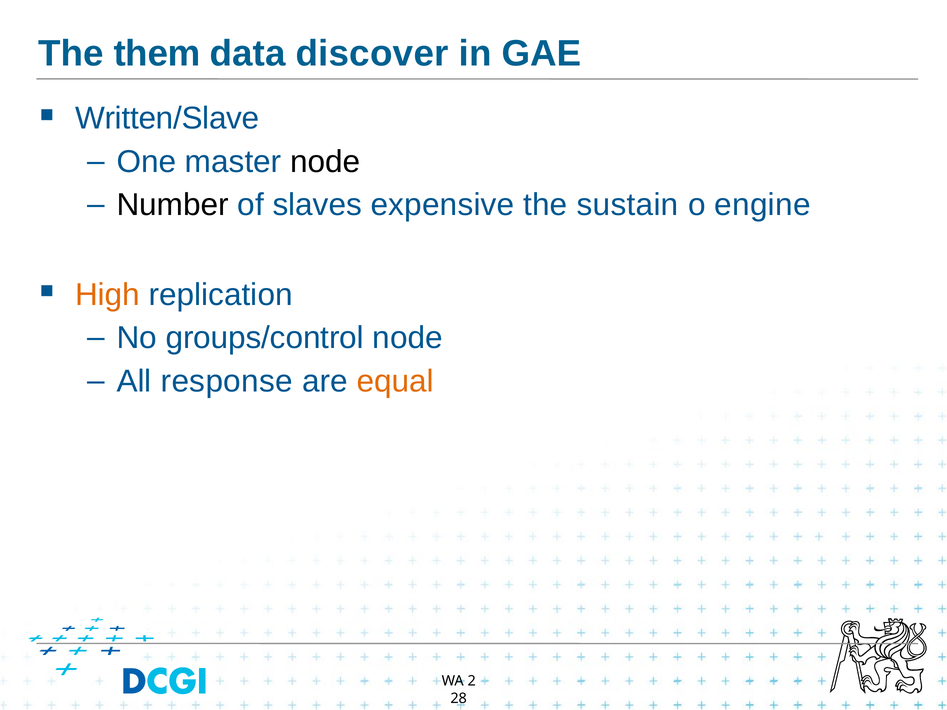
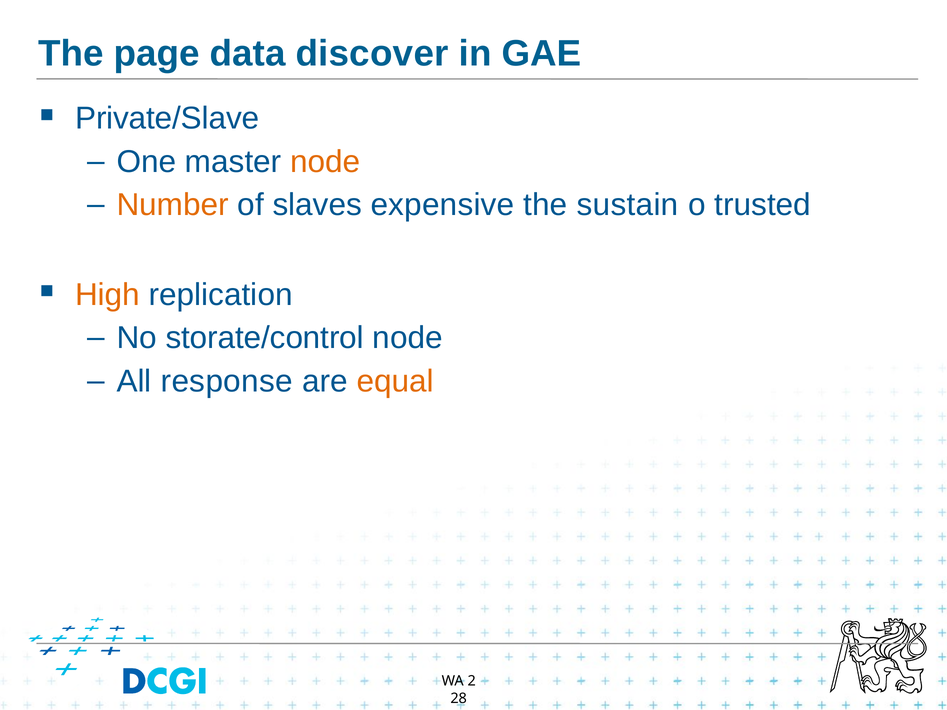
them: them -> page (157, 54)
Written/Slave: Written/Slave -> Private/Slave (167, 119)
node colour: black -> orange (325, 162)
Number colour: black -> orange (173, 205)
engine: engine -> trusted (763, 205)
groups/control: groups/control -> storate/control (265, 338)
